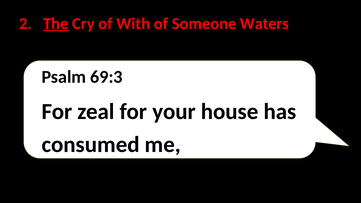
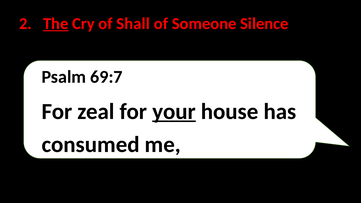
With: With -> Shall (133, 24)
Waters: Waters -> Silence (264, 24)
69:3: 69:3 -> 69:7 (106, 77)
your underline: none -> present (174, 111)
